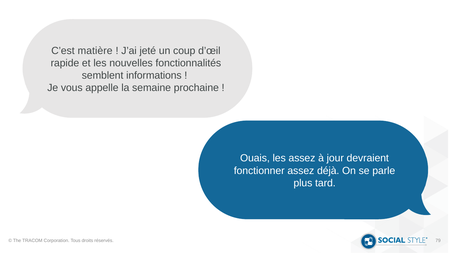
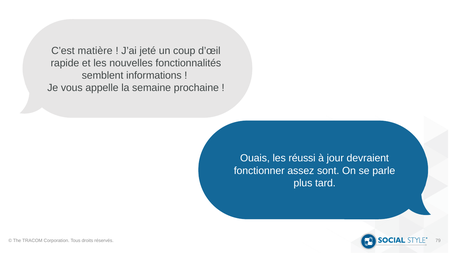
les assez: assez -> réussi (302, 158)
déjà: déjà -> sont (328, 170)
